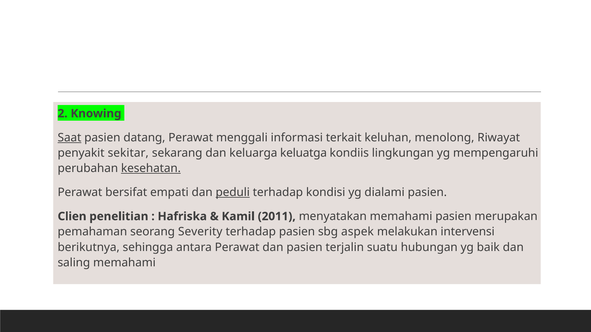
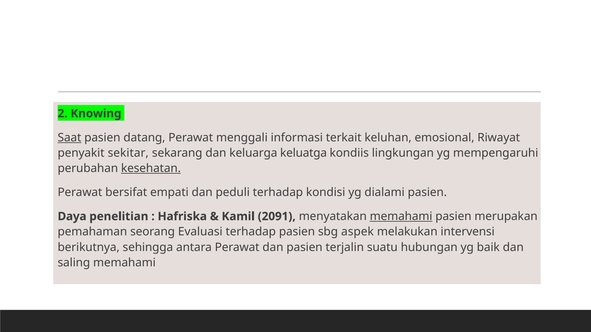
menolong: menolong -> emosional (445, 138)
peduli underline: present -> none (233, 193)
Clien: Clien -> Daya (72, 217)
2011: 2011 -> 2091 (277, 217)
memahami underline: none -> present (401, 217)
Severity: Severity -> Evaluasi (200, 232)
